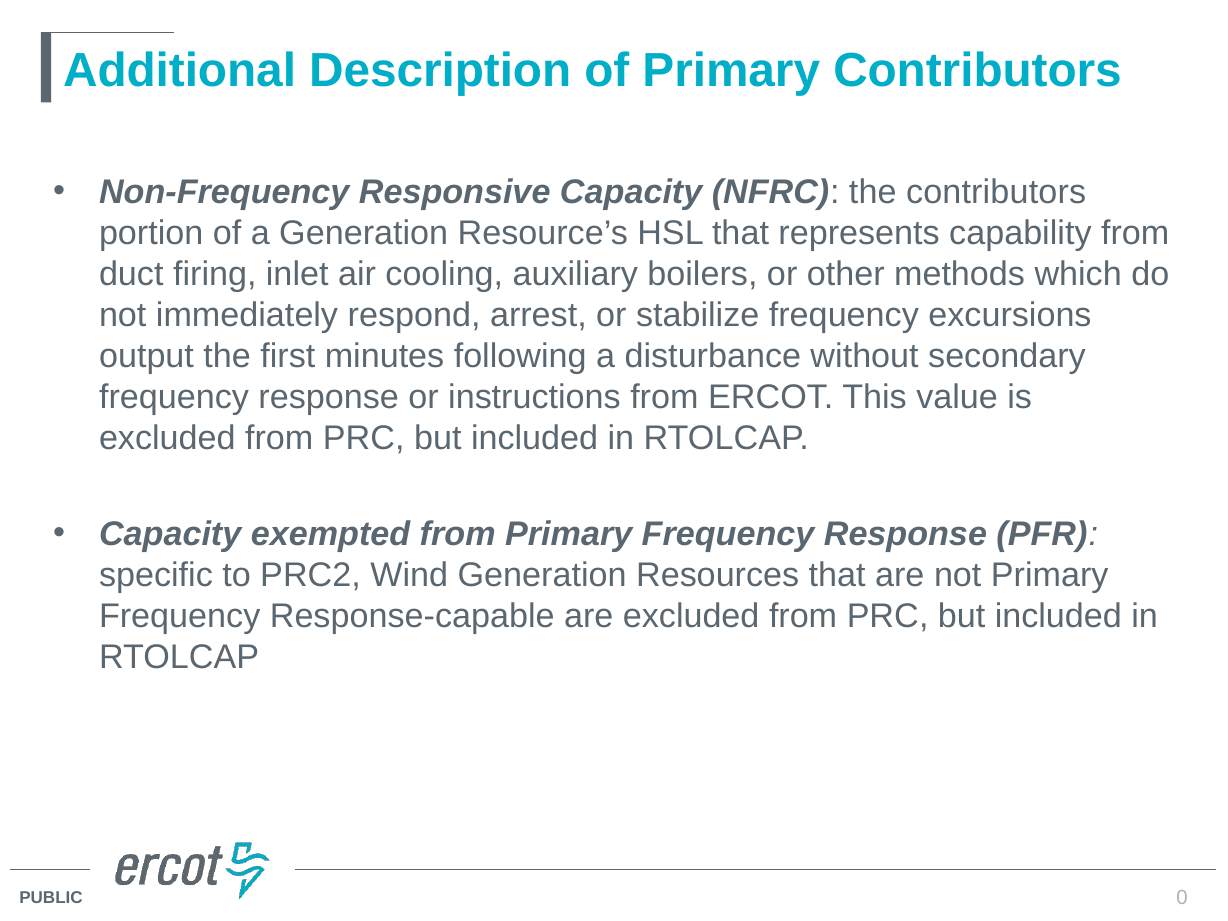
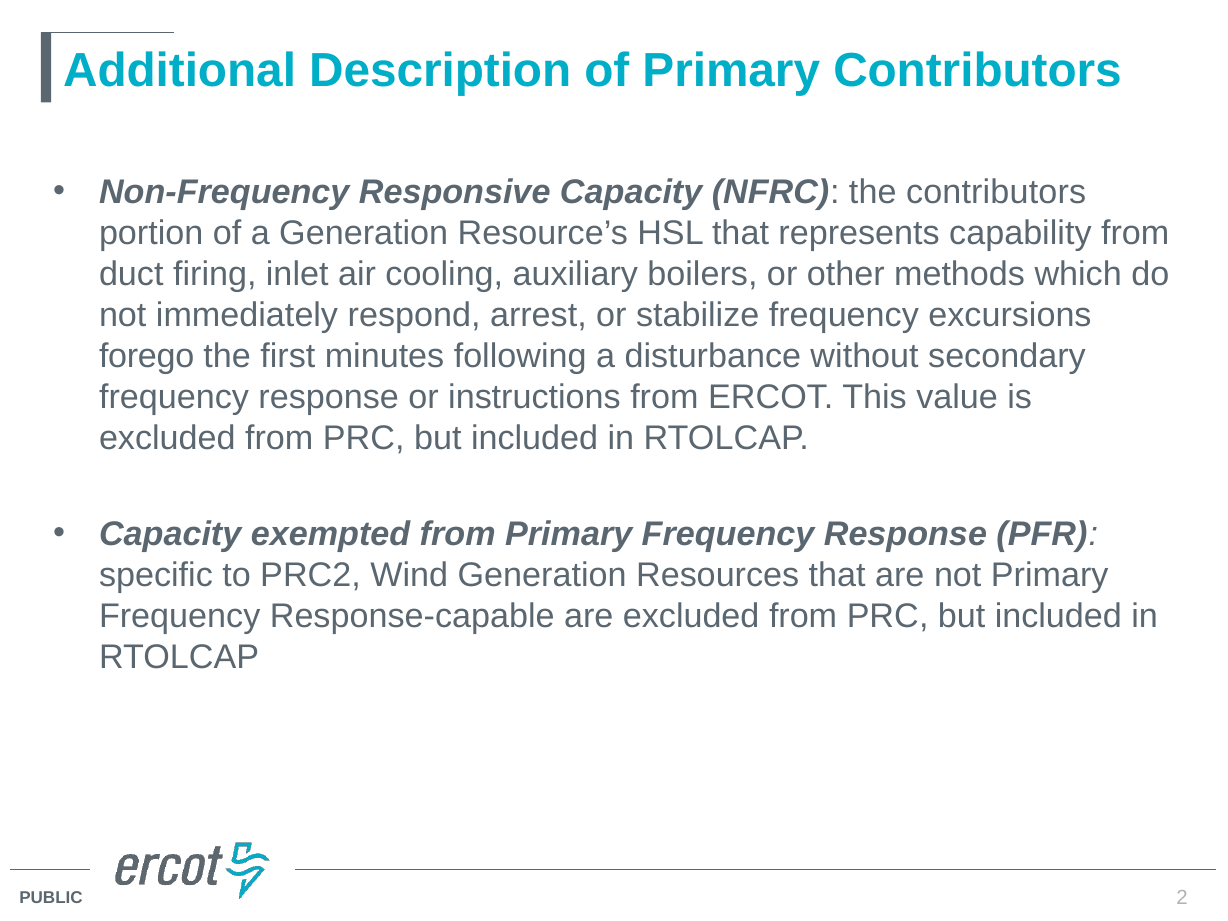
output: output -> forego (147, 356)
0: 0 -> 2 (1182, 897)
